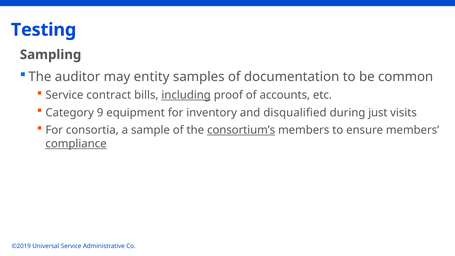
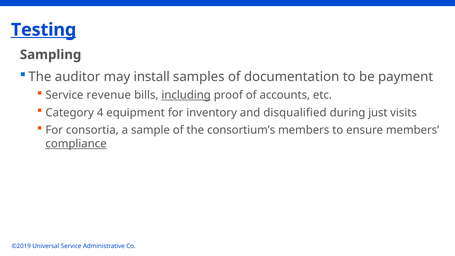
Testing underline: none -> present (44, 30)
entity: entity -> install (152, 77)
common: common -> payment (406, 77)
contract: contract -> revenue (109, 95)
9: 9 -> 4 (100, 113)
consortium’s underline: present -> none (241, 130)
